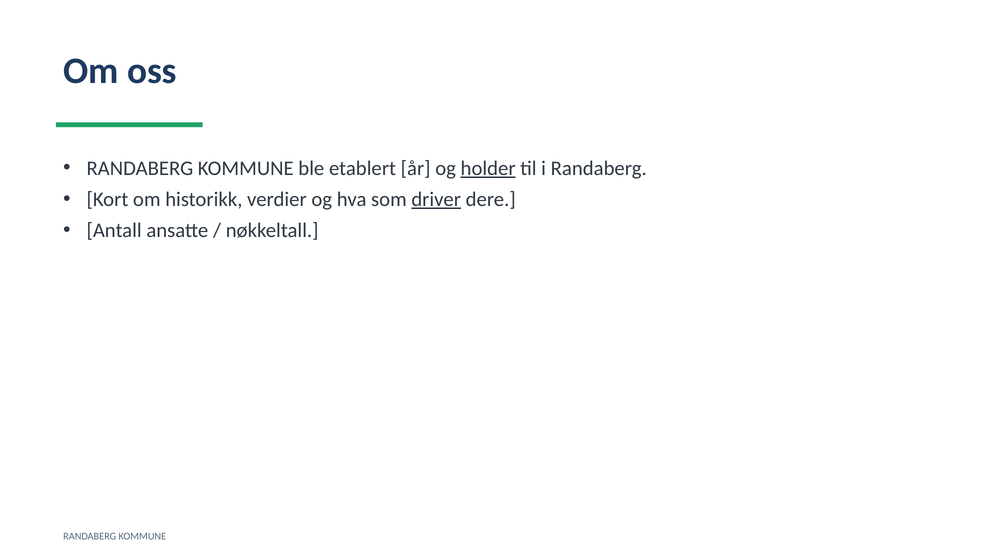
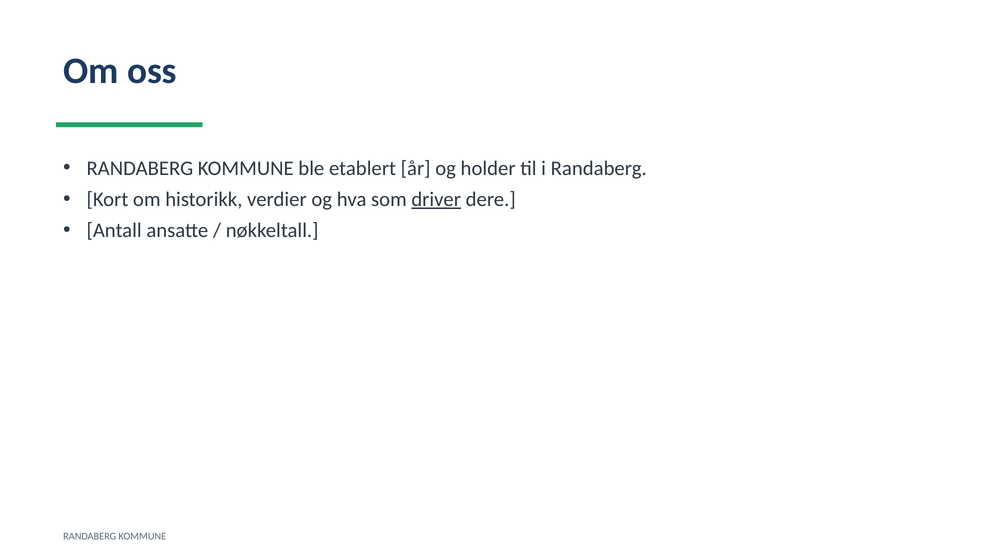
holder underline: present -> none (488, 168)
